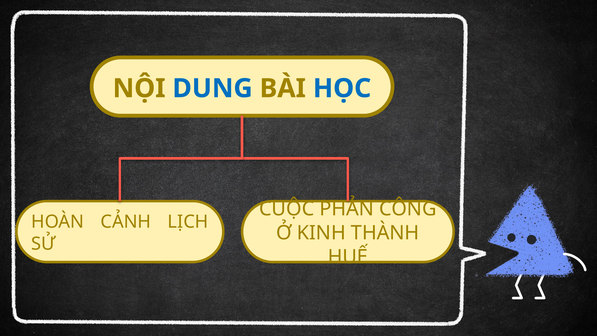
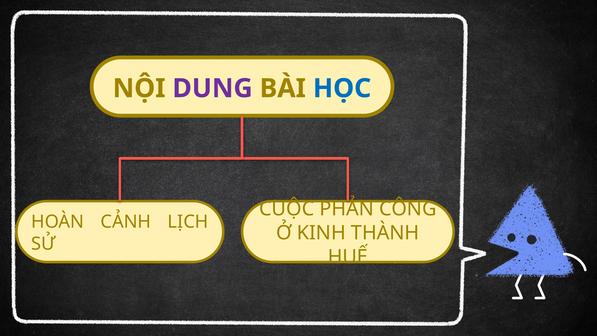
DUNG colour: blue -> purple (213, 88)
